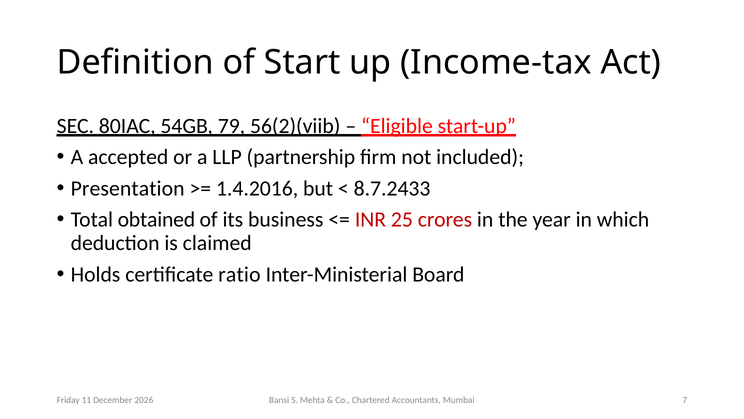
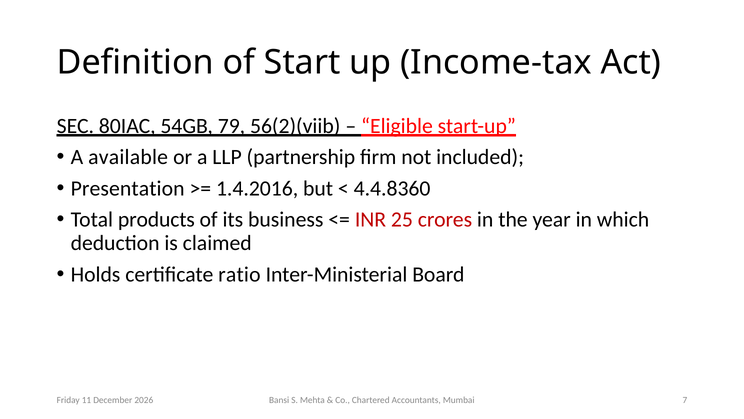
accepted: accepted -> available (128, 157)
8.7.2433: 8.7.2433 -> 4.4.8360 (392, 188)
obtained: obtained -> products (156, 219)
